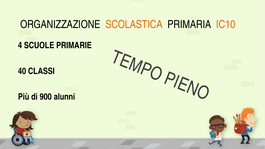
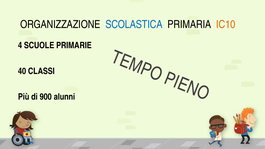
SCOLASTICA colour: orange -> blue (134, 24)
